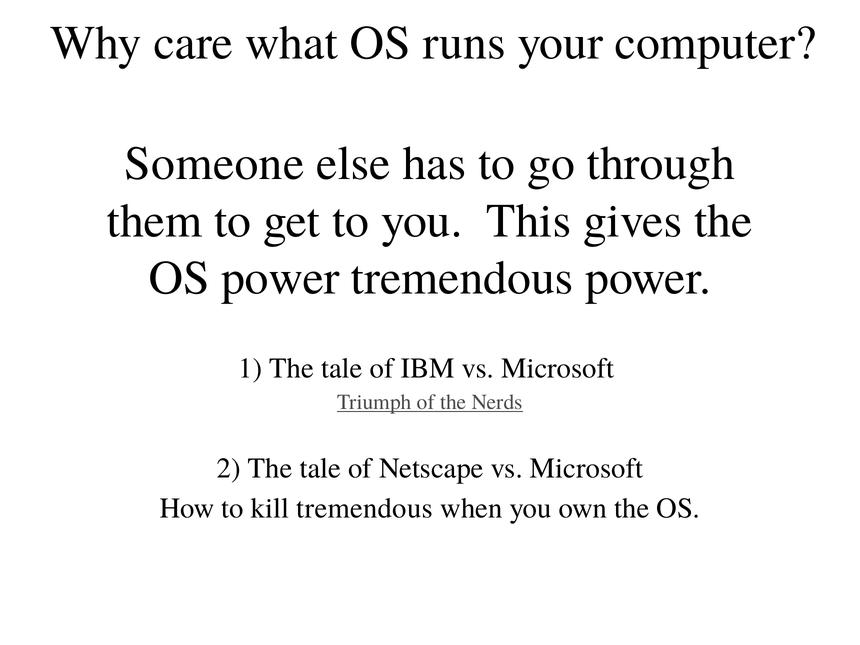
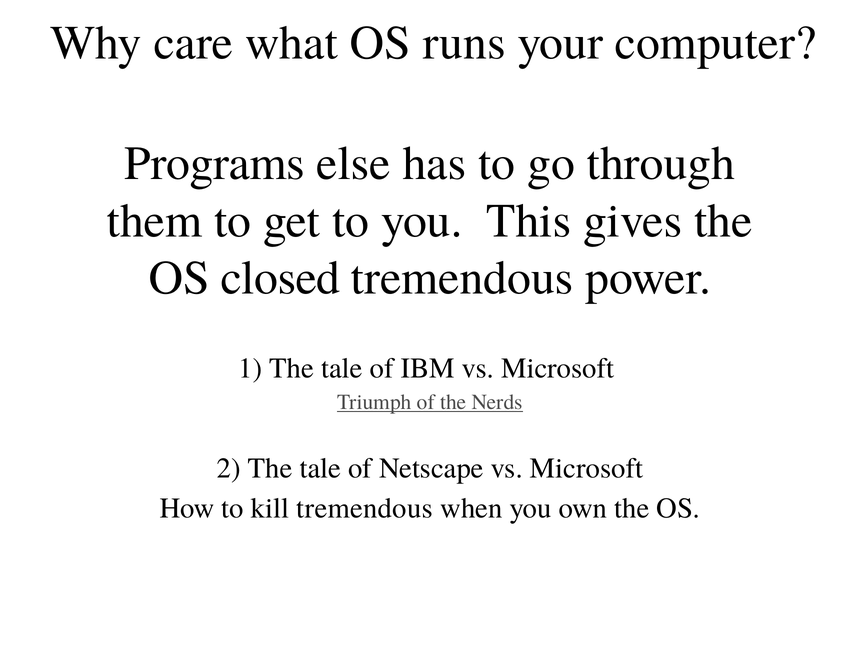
Someone: Someone -> Programs (215, 163)
OS power: power -> closed (280, 278)
